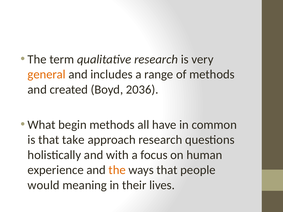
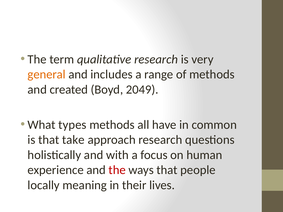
2036: 2036 -> 2049 (142, 90)
begin: begin -> types (72, 125)
the colour: orange -> red (117, 170)
would: would -> locally (44, 185)
